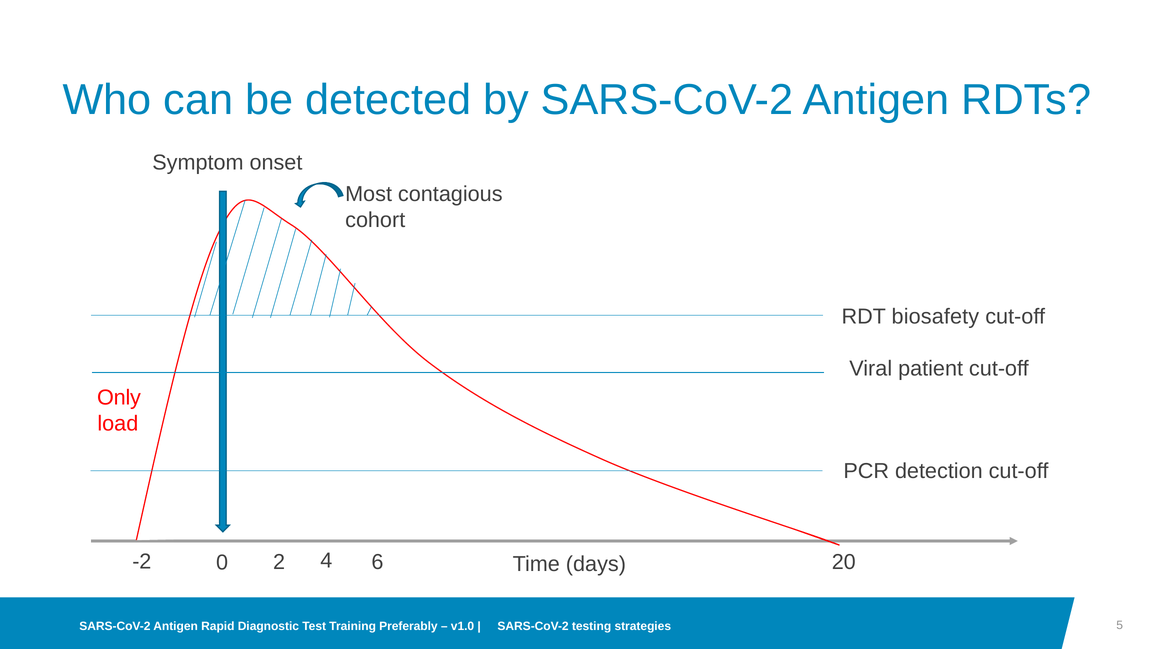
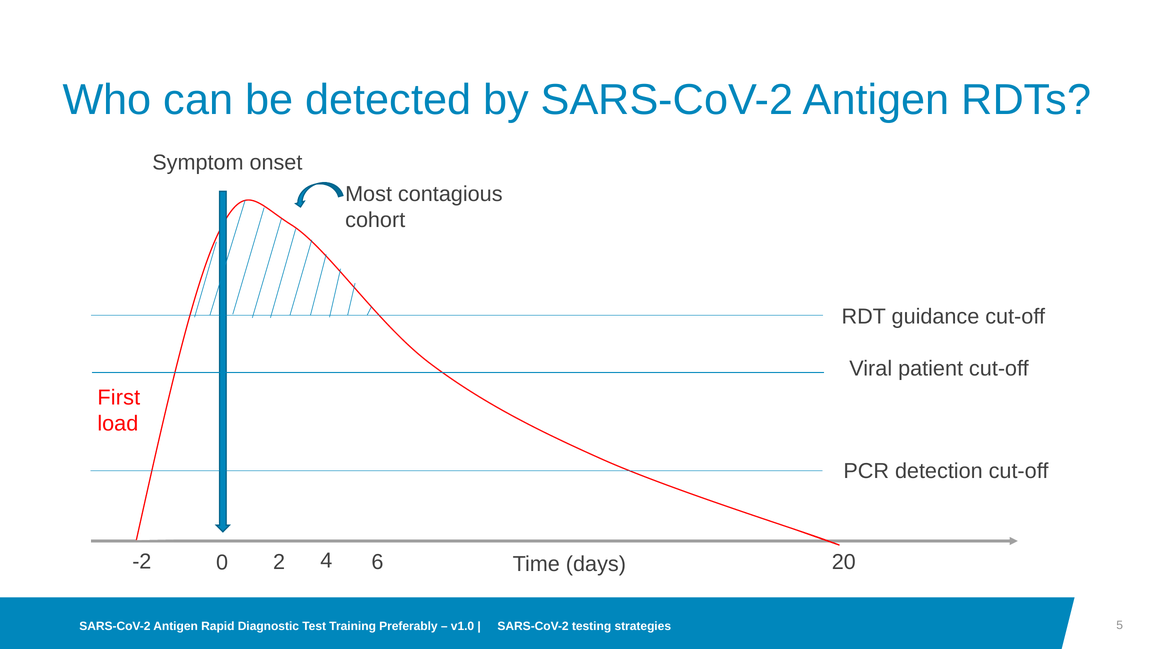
biosafety: biosafety -> guidance (935, 317)
Only: Only -> First (119, 398)
